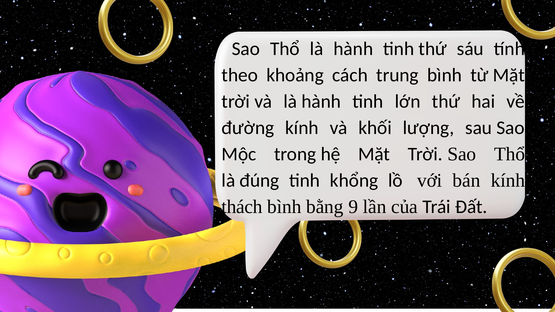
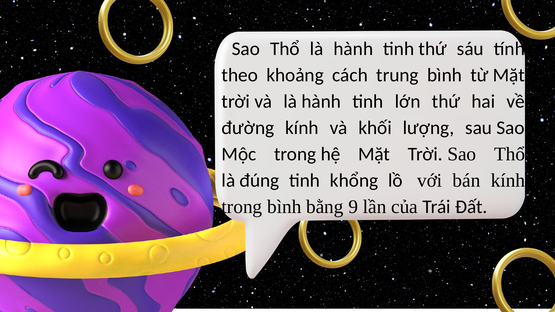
thách: thách -> trong (242, 207)
